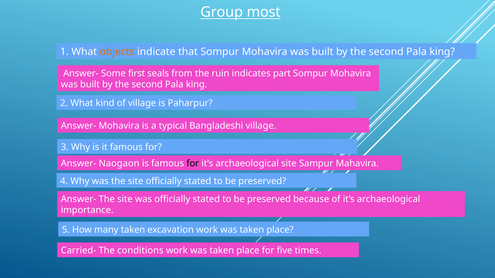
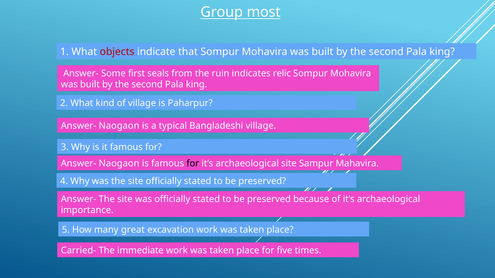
objects colour: orange -> red (117, 52)
part: part -> relic (282, 73)
Mohavira: Mohavira -> Naogaon (119, 126)
many taken: taken -> great (133, 230)
conditions: conditions -> immediate (140, 251)
